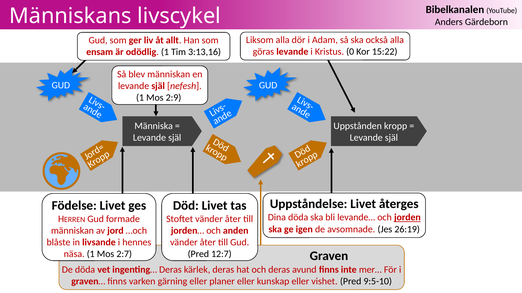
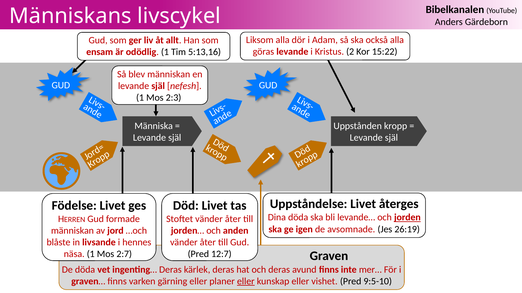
0: 0 -> 2 (350, 52)
3:13,16: 3:13,16 -> 5:13,16 (205, 52)
2:9: 2:9 -> 2:3 (174, 98)
eller underline: none -> present (246, 282)
